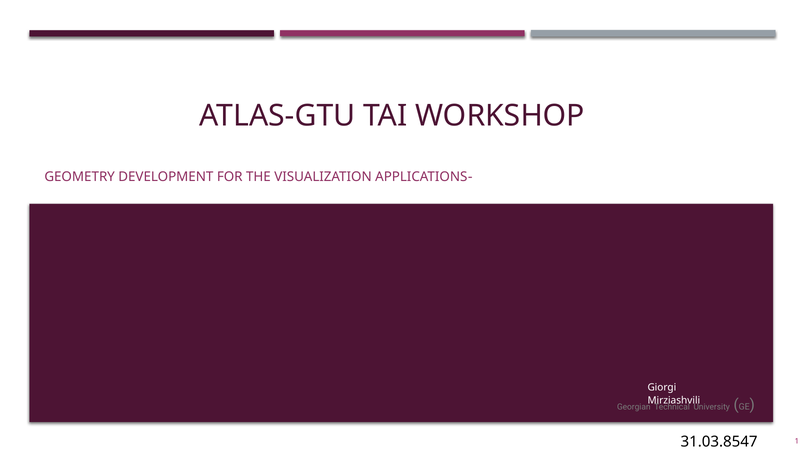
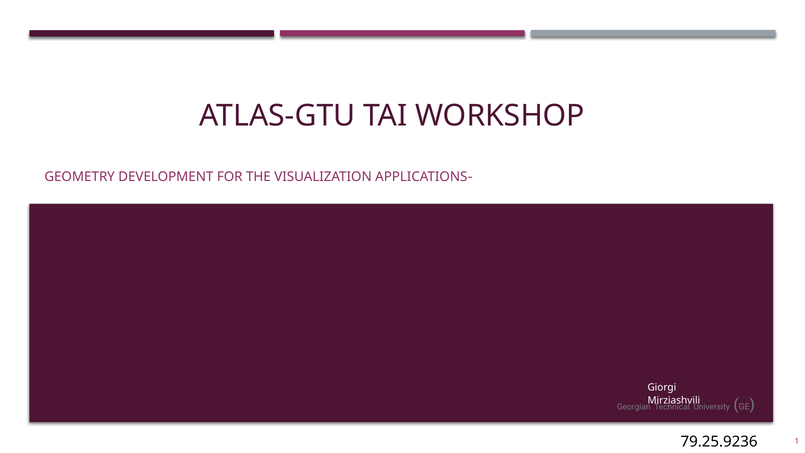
31.03.8547: 31.03.8547 -> 79.25.9236 (719, 441)
